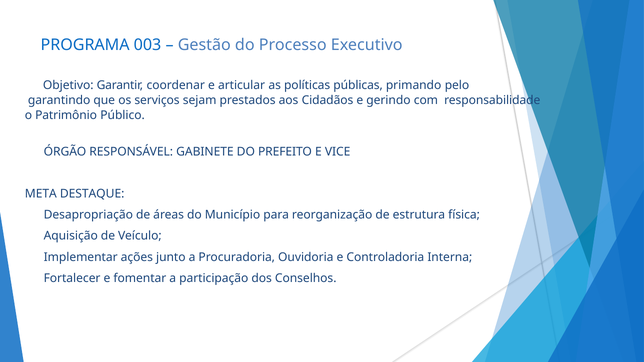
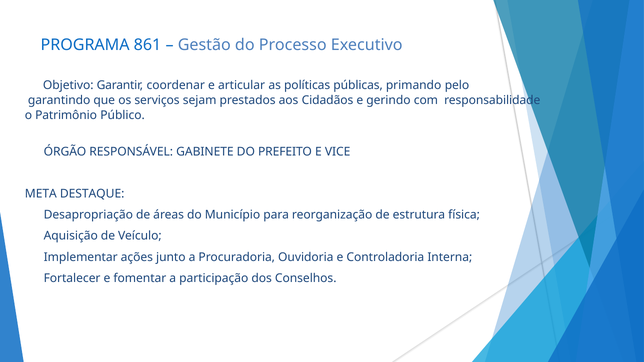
003: 003 -> 861 (148, 45)
